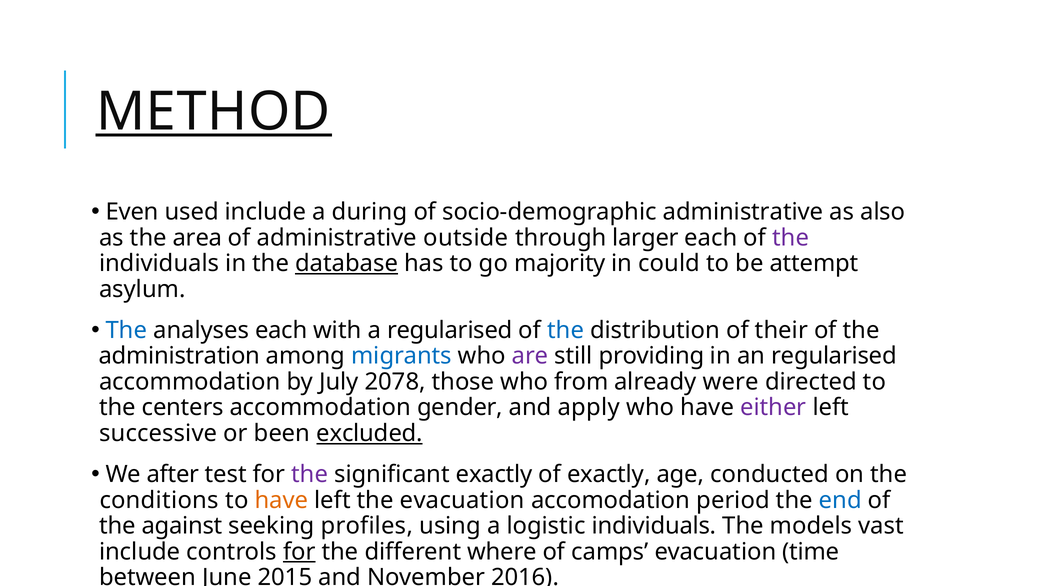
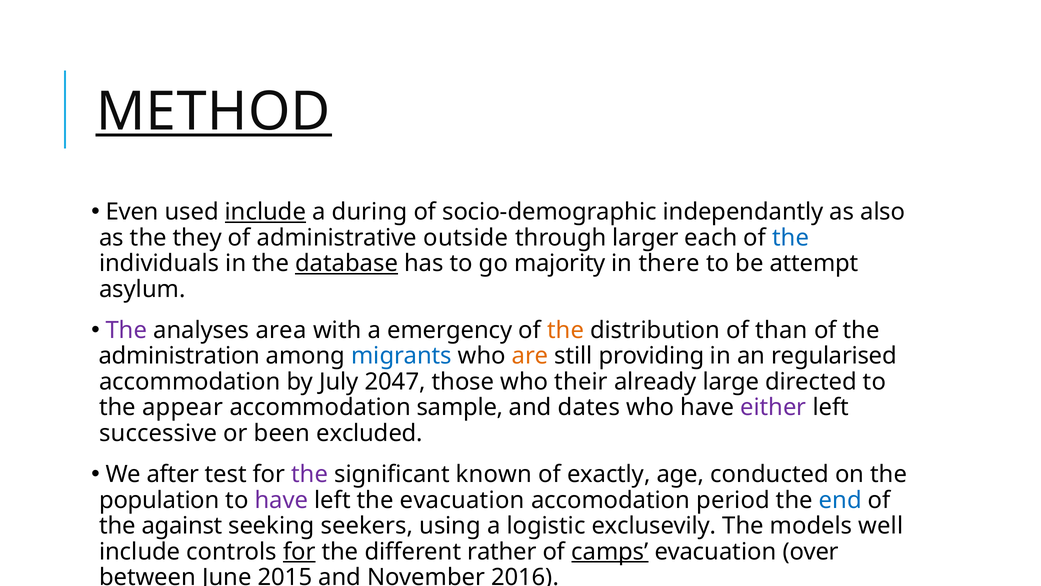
include underline: none -> present (265, 212)
socio-demographic administrative: administrative -> independantly (743, 212)
area: area -> they (197, 238)
the colour: purple -> blue (791, 238)
could: could -> there (669, 263)
The colour: blue -> purple (126, 330)
analyses each: each -> area (281, 330)
a regularised: regularised -> emergency (450, 330)
the colour: blue -> orange (566, 330)
their: their -> than (781, 330)
are colour: purple -> orange (530, 356)
2078: 2078 -> 2047 (395, 382)
from: from -> their (581, 382)
were: were -> large (731, 382)
centers: centers -> appear (183, 407)
gender: gender -> sample (460, 407)
apply: apply -> dates (589, 407)
excluded underline: present -> none (370, 433)
significant exactly: exactly -> known (494, 474)
conditions: conditions -> population (159, 500)
have colour: orange -> purple (281, 500)
profiles: profiles -> seekers (367, 526)
logistic individuals: individuals -> exclusevily (654, 526)
vast: vast -> well (881, 526)
where: where -> rather (502, 551)
camps underline: none -> present (610, 551)
time: time -> over (811, 551)
